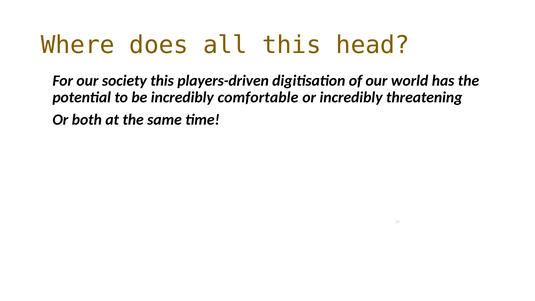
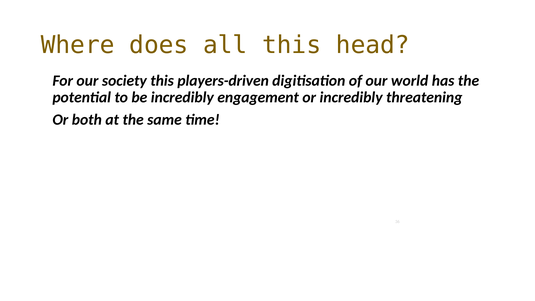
comfortable: comfortable -> engagement (258, 97)
